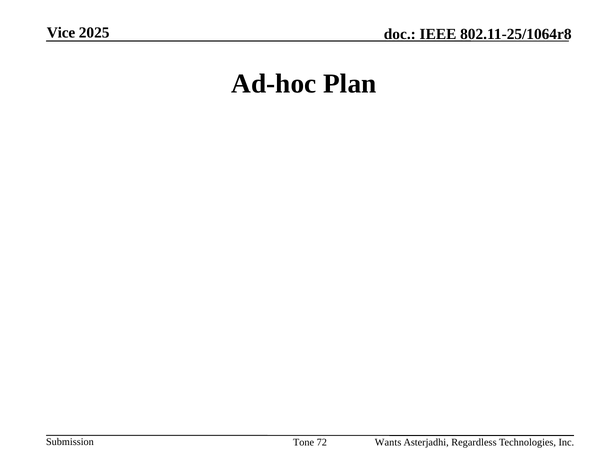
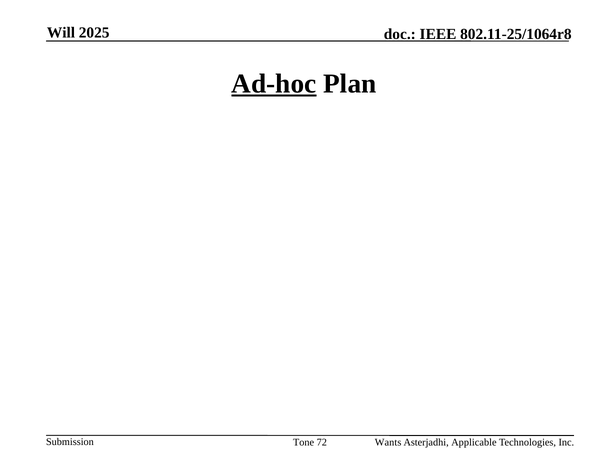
Vice: Vice -> Will (61, 33)
Ad-hoc underline: none -> present (274, 84)
Regardless: Regardless -> Applicable (474, 442)
